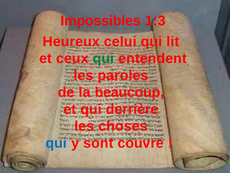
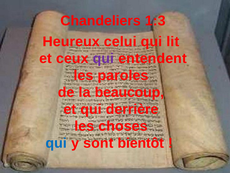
Impossibles: Impossibles -> Chandeliers (101, 21)
qui colour: green -> purple (103, 58)
couvre: couvre -> bientôt (141, 143)
